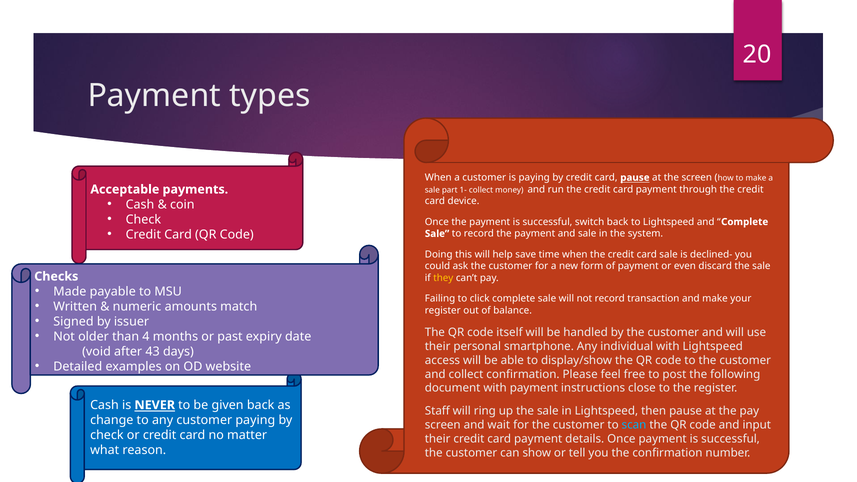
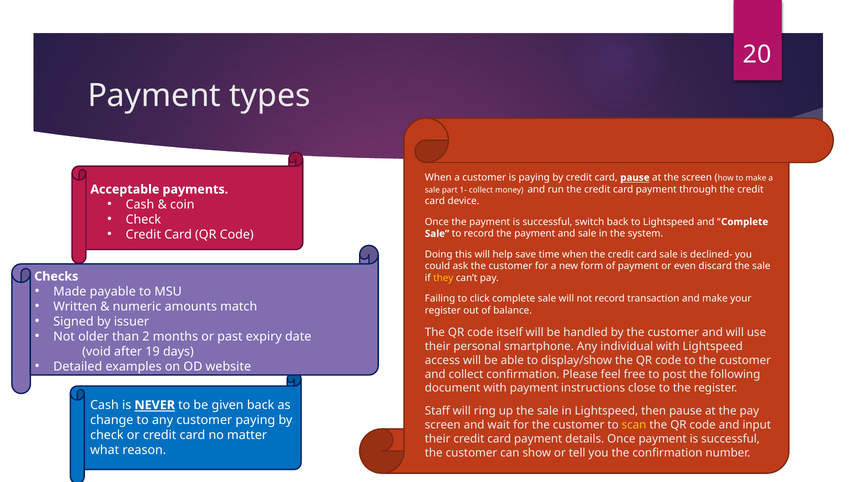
4: 4 -> 2 (146, 336)
43: 43 -> 19 (153, 351)
scan colour: light blue -> yellow (634, 425)
